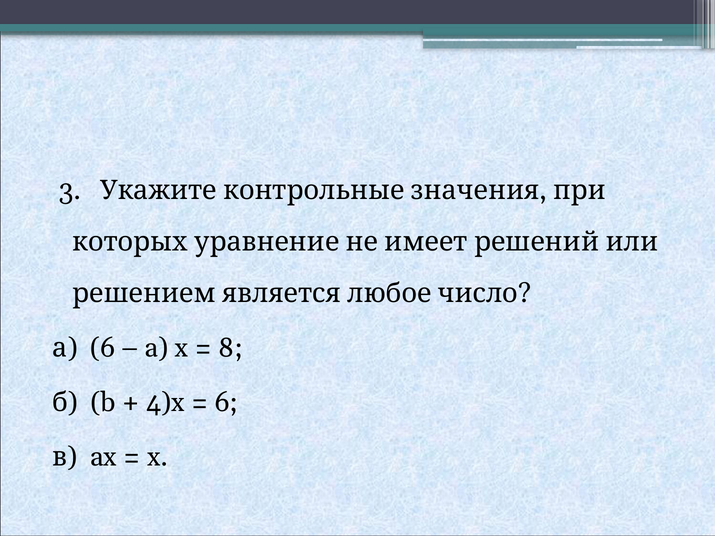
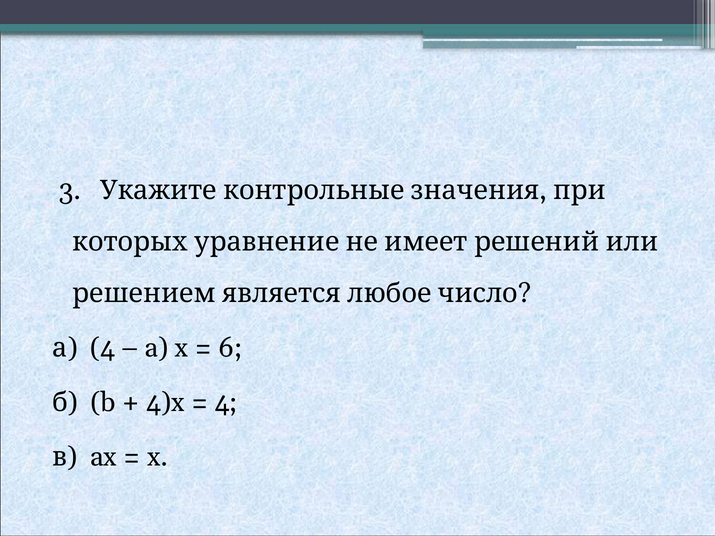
6: 6 -> 4 (103, 348)
8: 8 -> 6 (231, 348)
6: 6 -> 4 (226, 403)
